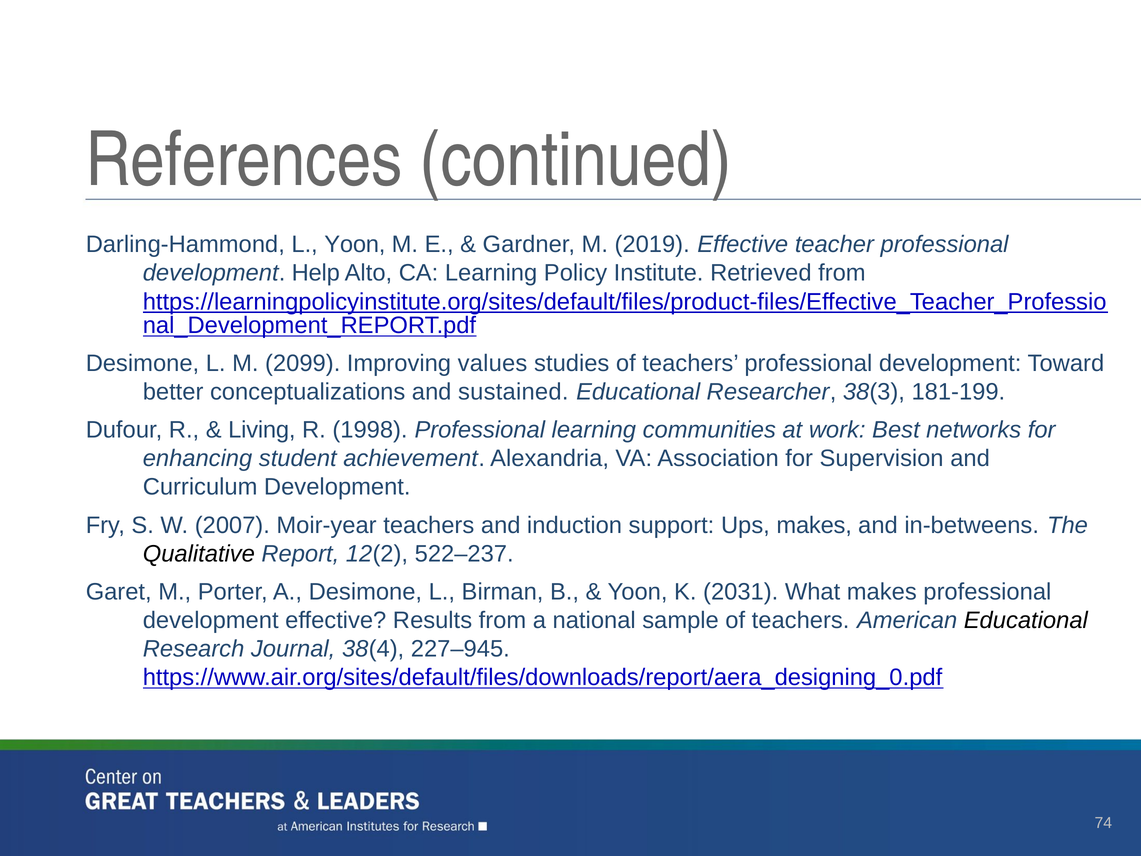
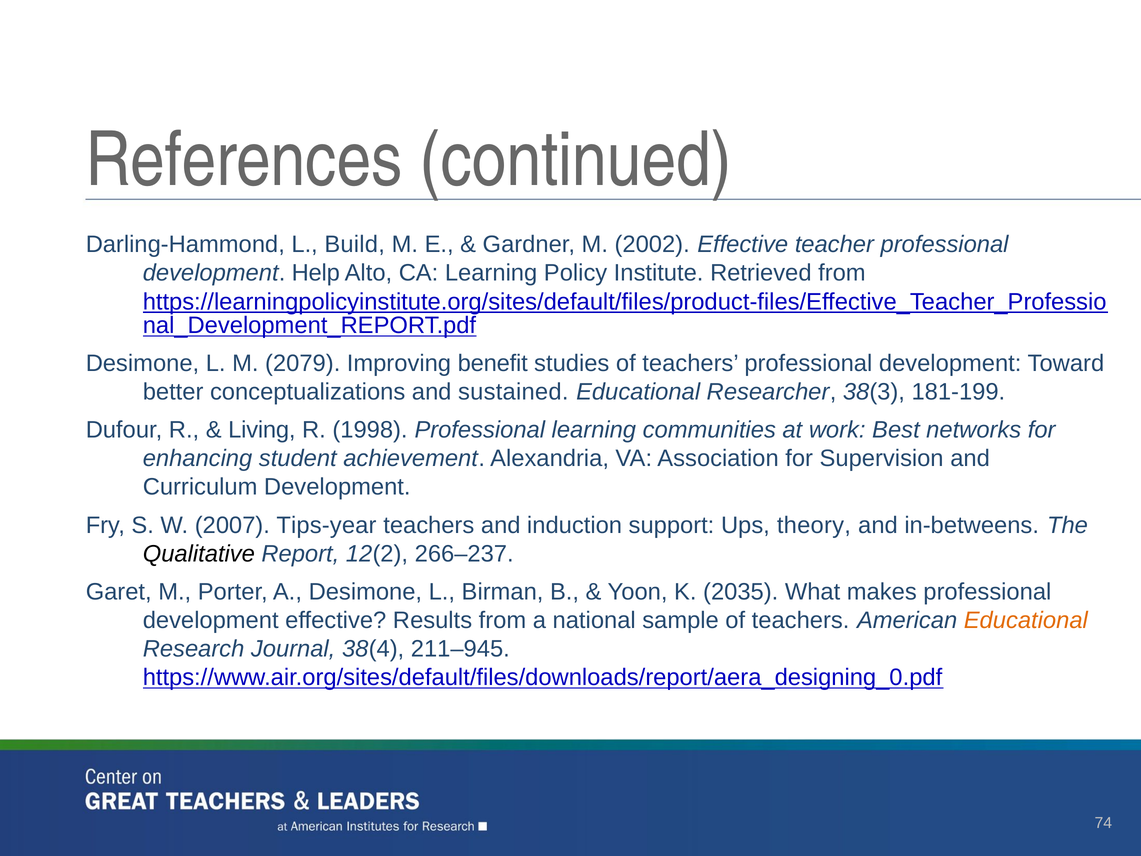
L Yoon: Yoon -> Build (355, 245)
2019: 2019 -> 2002 (652, 245)
2099: 2099 -> 2079 (303, 363)
values: values -> benefit (493, 363)
Moir-year: Moir-year -> Tips-year (326, 525)
Ups makes: makes -> theory (814, 525)
522–237: 522–237 -> 266–237 (464, 554)
2031: 2031 -> 2035 (741, 592)
Educational colour: black -> orange (1026, 620)
227–945: 227–945 -> 211–945 (460, 649)
